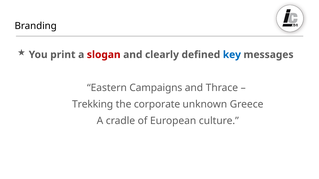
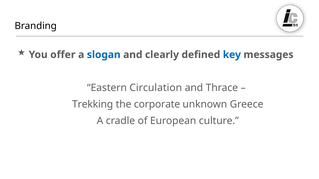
print: print -> offer (63, 55)
slogan colour: red -> blue (104, 55)
Campaigns: Campaigns -> Circulation (156, 88)
